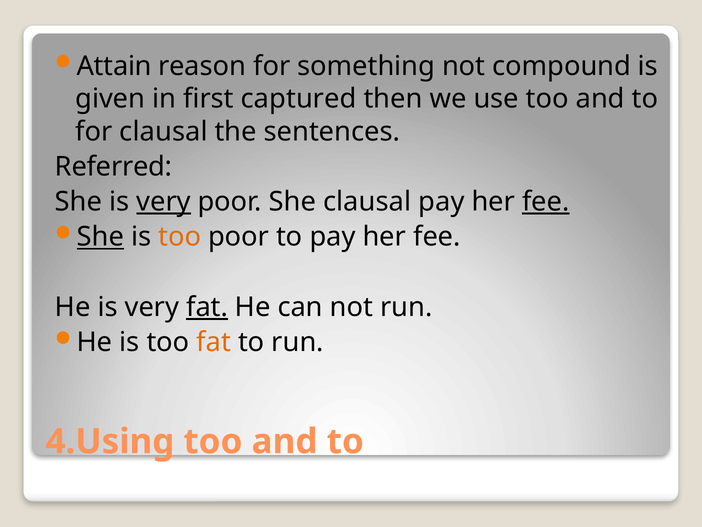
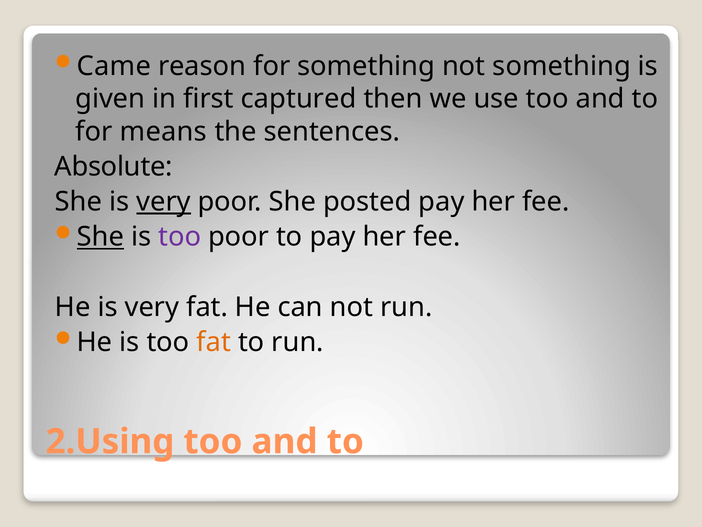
Attain: Attain -> Came (114, 66)
not compound: compound -> something (562, 66)
for clausal: clausal -> means (163, 131)
Referred: Referred -> Absolute (114, 166)
She clausal: clausal -> posted (367, 202)
fee underline: present -> none (546, 202)
too colour: orange -> purple (180, 237)
fat underline: present -> none (207, 307)
4.Using: 4.Using -> 2.Using (110, 441)
